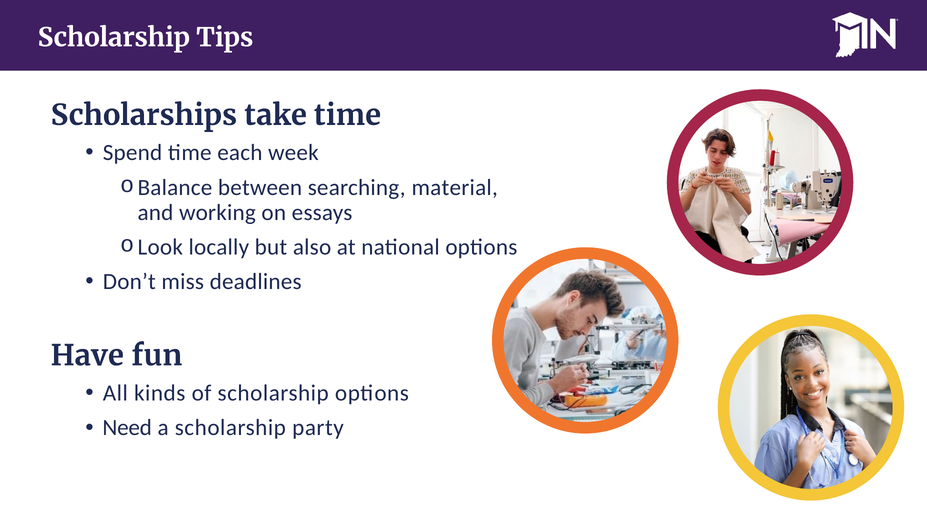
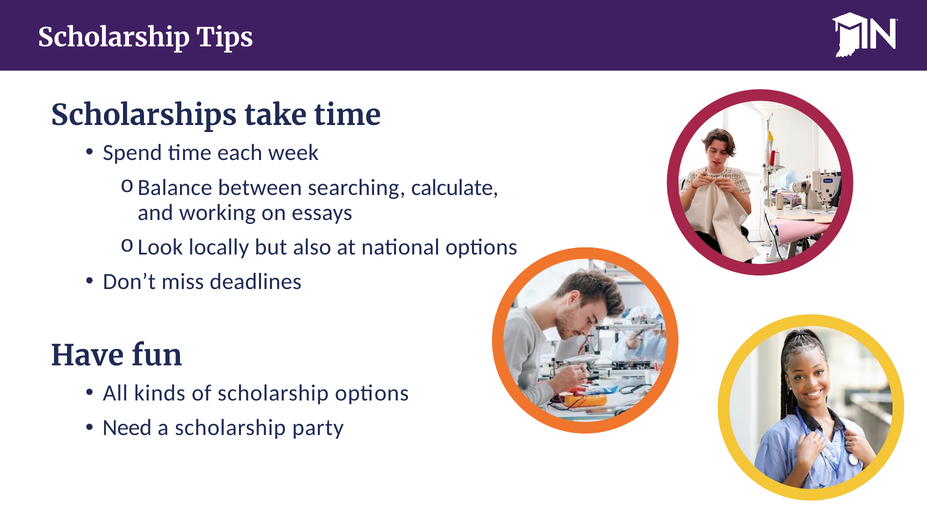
material: material -> calculate (455, 188)
